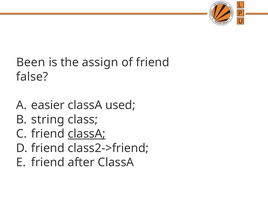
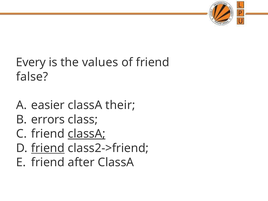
Been: Been -> Every (31, 62)
assign: assign -> values (100, 62)
used: used -> their (120, 105)
string: string -> errors (48, 120)
friend underline: none -> present (48, 148)
